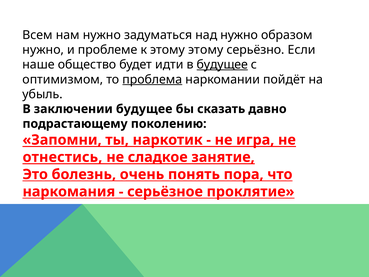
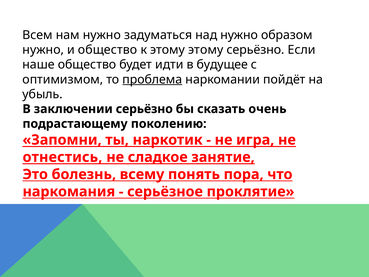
и проблеме: проблеме -> общество (108, 50)
будущее underline: present -> none (222, 65)
заключении будущее: будущее -> серьёзно (144, 109)
давно: давно -> очень (267, 109)
очень: очень -> всему (142, 174)
